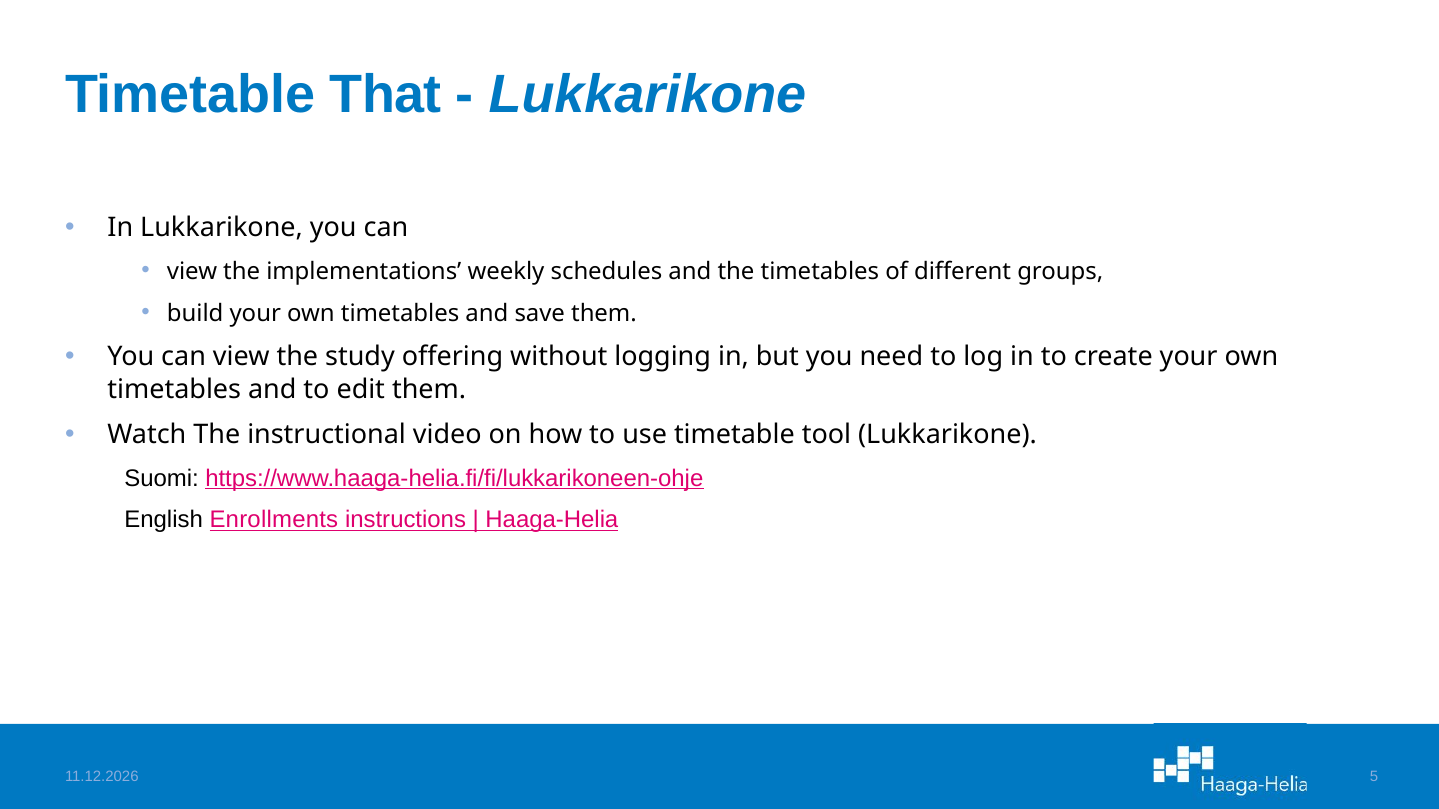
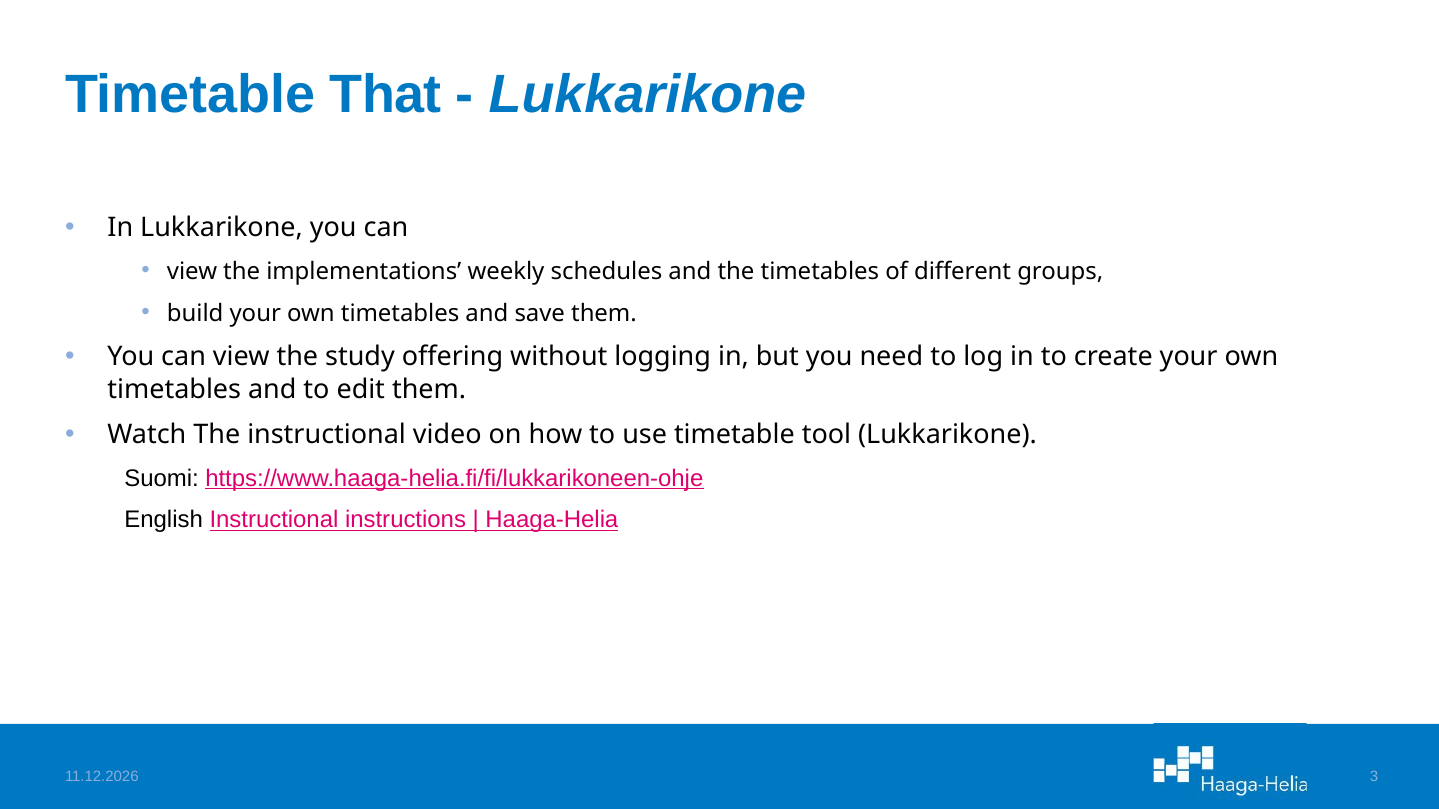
English Enrollments: Enrollments -> Instructional (274, 520)
5: 5 -> 3 (1374, 777)
